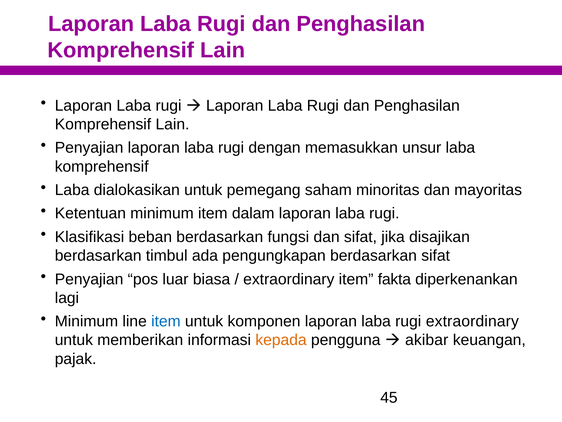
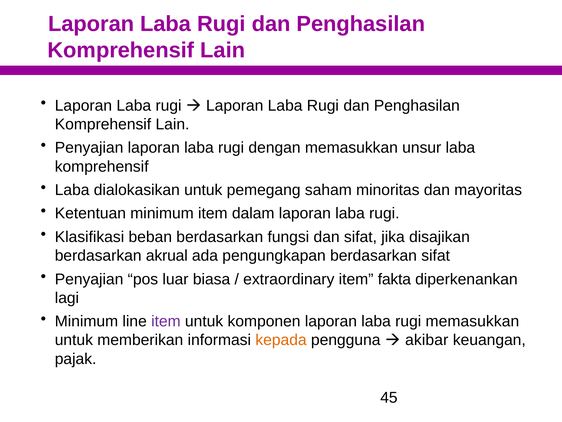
timbul: timbul -> akrual (167, 255)
item colour: blue -> purple (166, 321)
rugi extraordinary: extraordinary -> memasukkan (472, 321)
